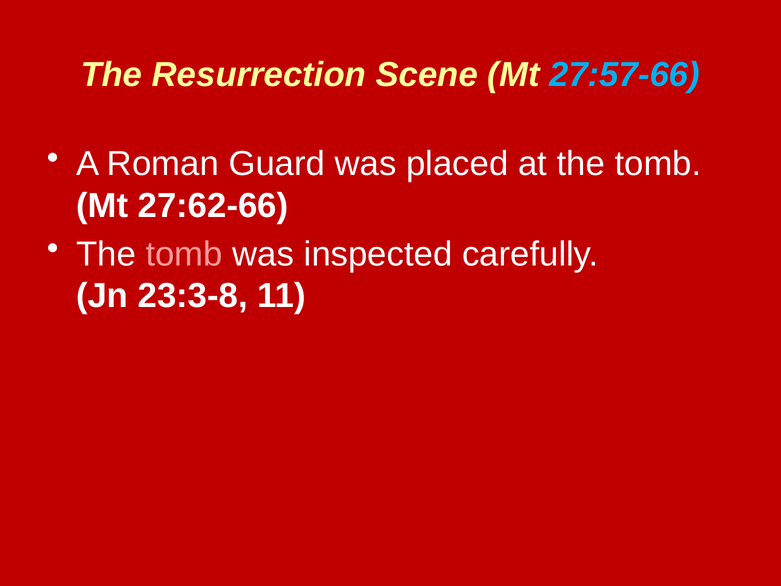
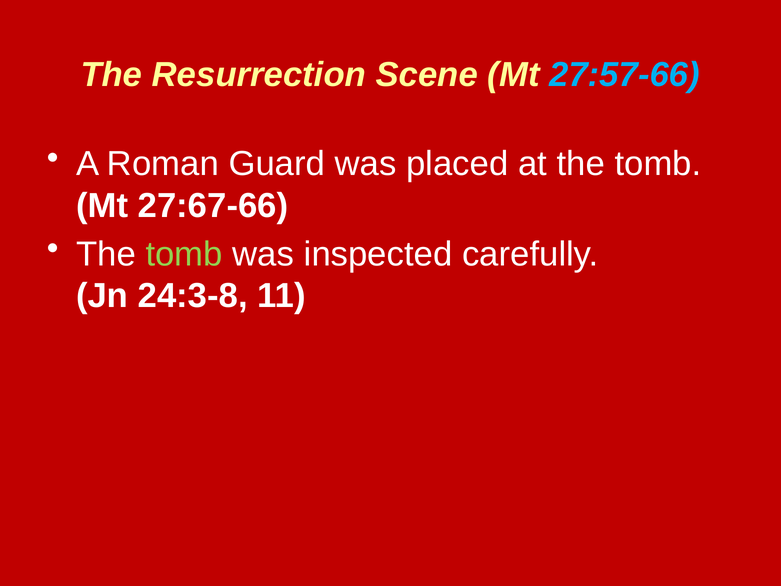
27:62-66: 27:62-66 -> 27:67-66 (213, 206)
tomb colour: pink -> light green (184, 254)
23:3-8: 23:3-8 -> 24:3-8 (193, 296)
